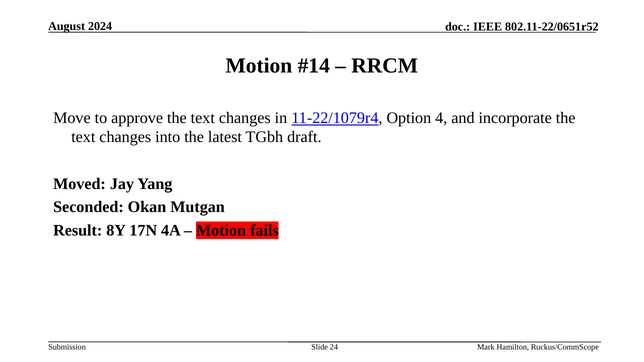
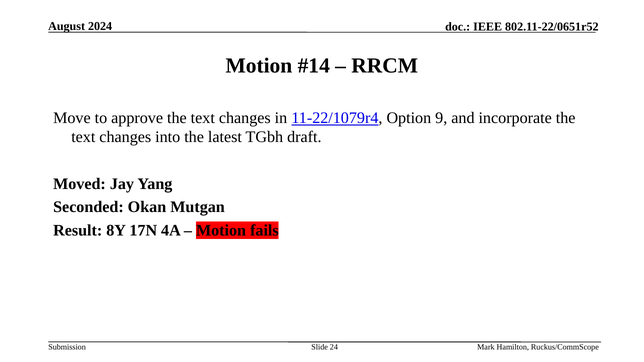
4: 4 -> 9 (441, 118)
